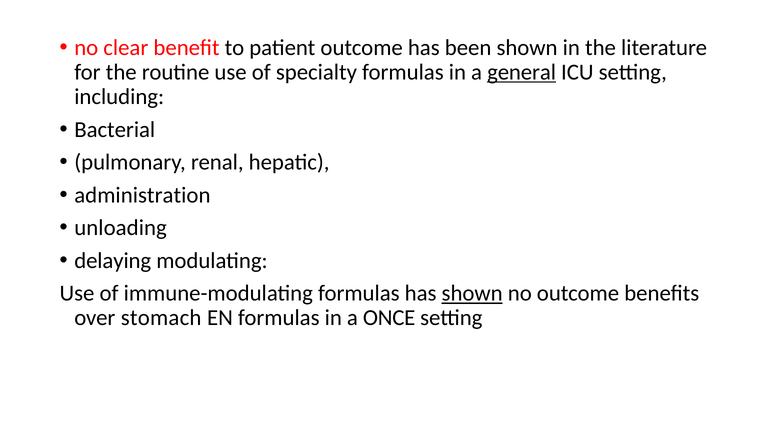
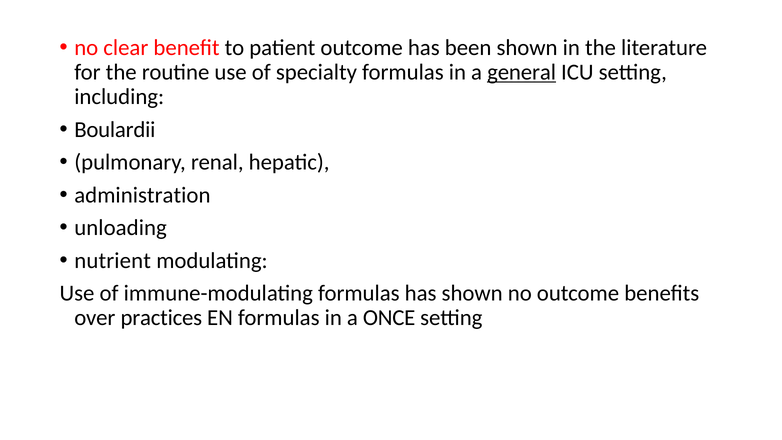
Bacterial: Bacterial -> Boulardii (115, 129)
delaying: delaying -> nutrient (113, 260)
shown underline: present -> none (472, 293)
stomach: stomach -> practices (161, 318)
